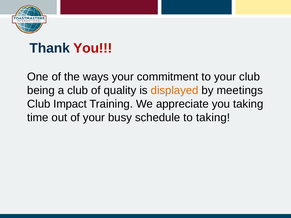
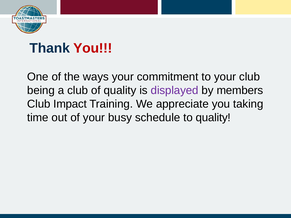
displayed colour: orange -> purple (175, 91)
meetings: meetings -> members (240, 91)
to taking: taking -> quality (213, 118)
